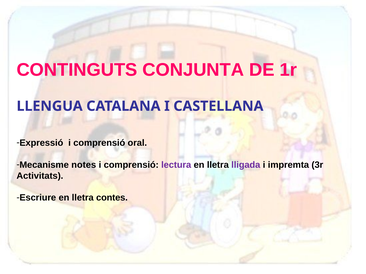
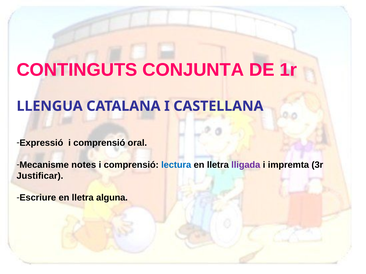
lectura colour: purple -> blue (176, 165)
Activitats: Activitats -> Justificar (40, 176)
contes: contes -> alguna (112, 198)
